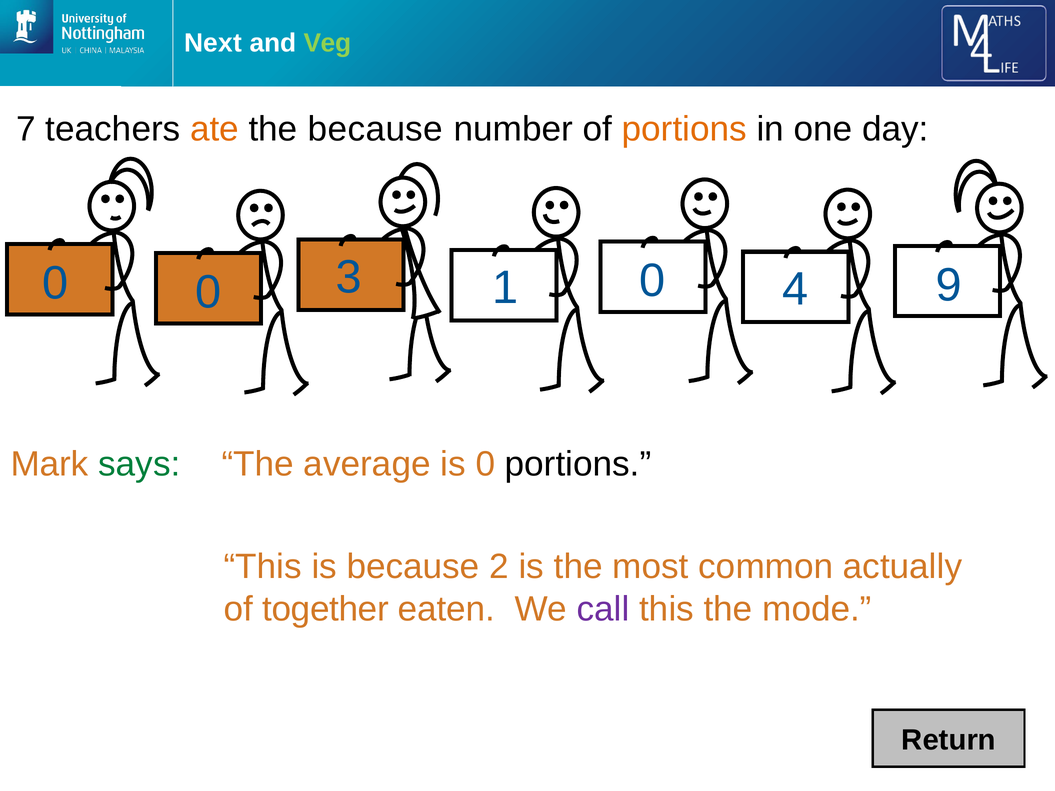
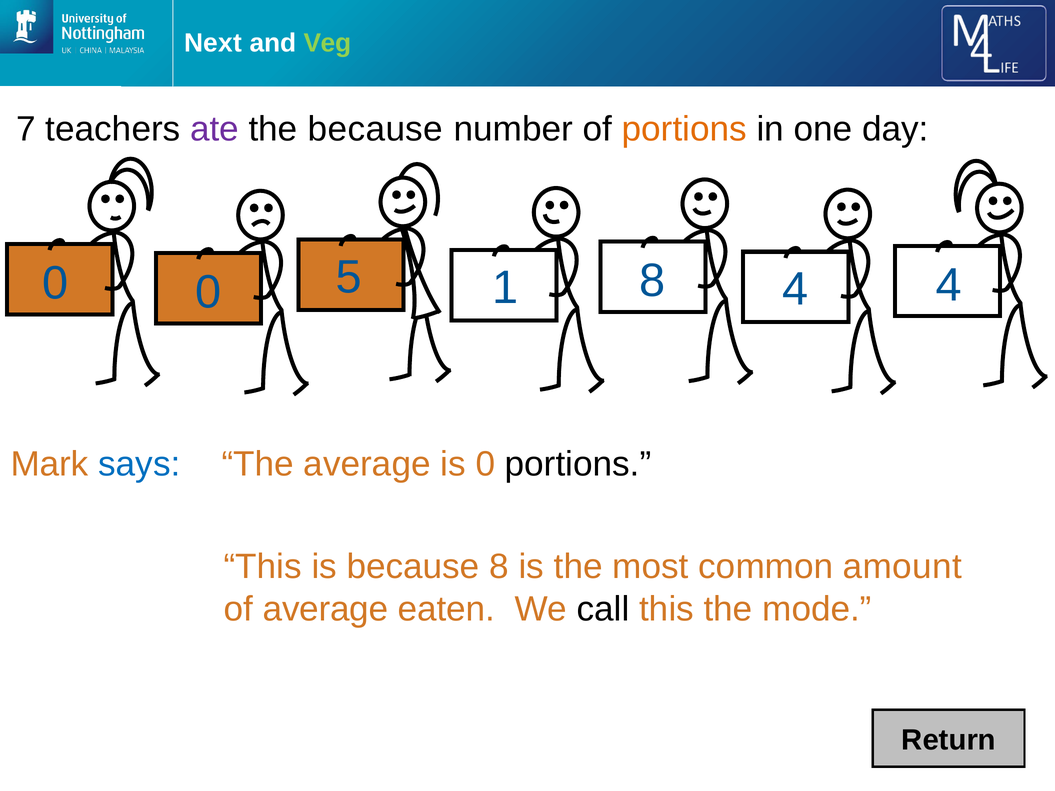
ate colour: orange -> purple (215, 129)
3: 3 -> 5 (349, 277)
1 0: 0 -> 8 (652, 281)
4 9: 9 -> 4 (949, 285)
says colour: green -> blue (139, 464)
because 2: 2 -> 8 (499, 567)
actually: actually -> amount (902, 567)
of together: together -> average (325, 609)
call colour: purple -> black (603, 609)
